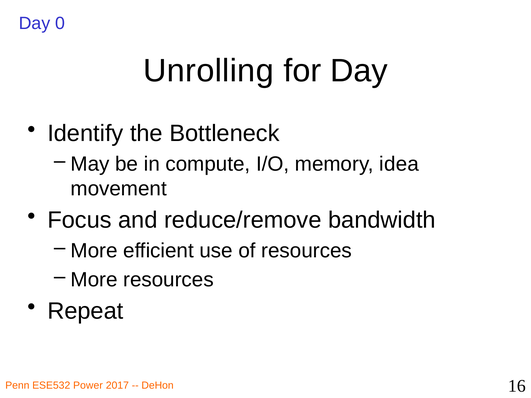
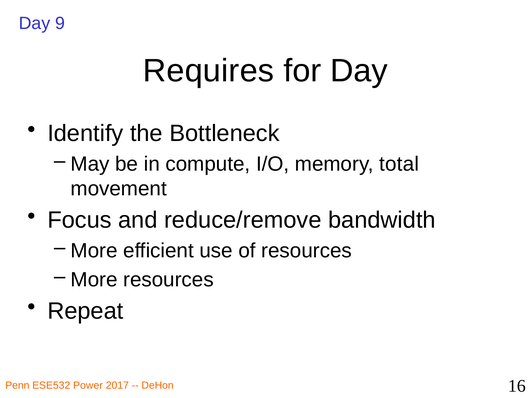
0: 0 -> 9 (60, 23)
Unrolling: Unrolling -> Requires (208, 71)
idea: idea -> total (399, 164)
